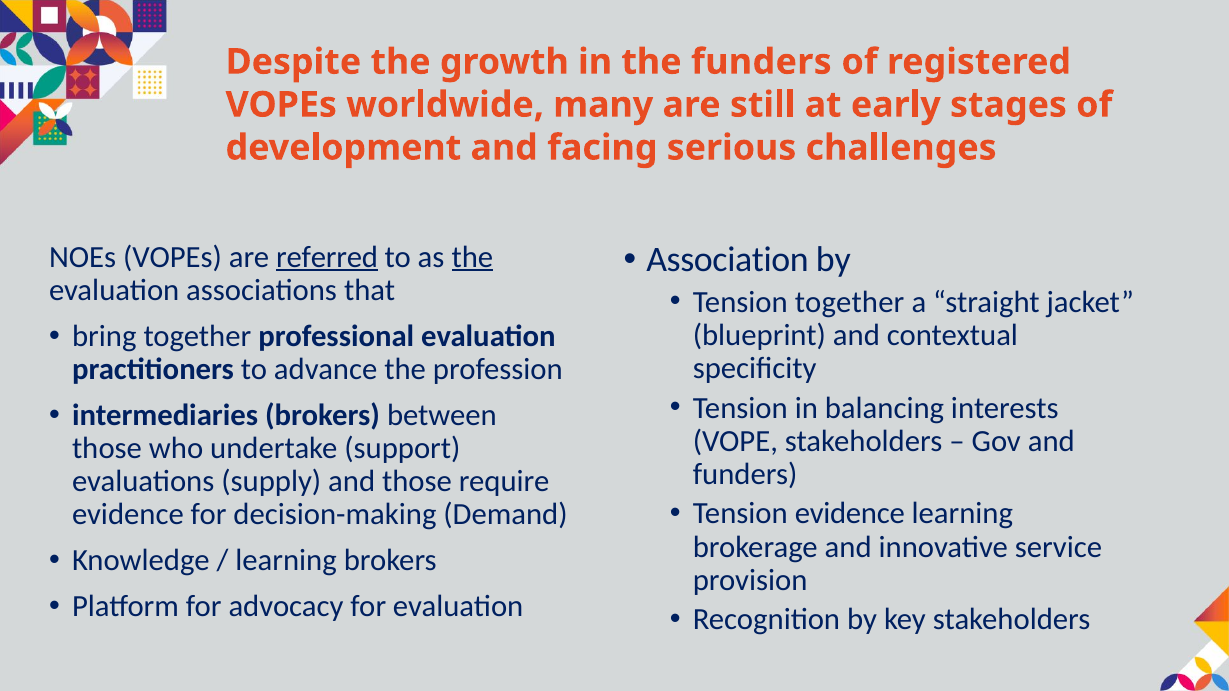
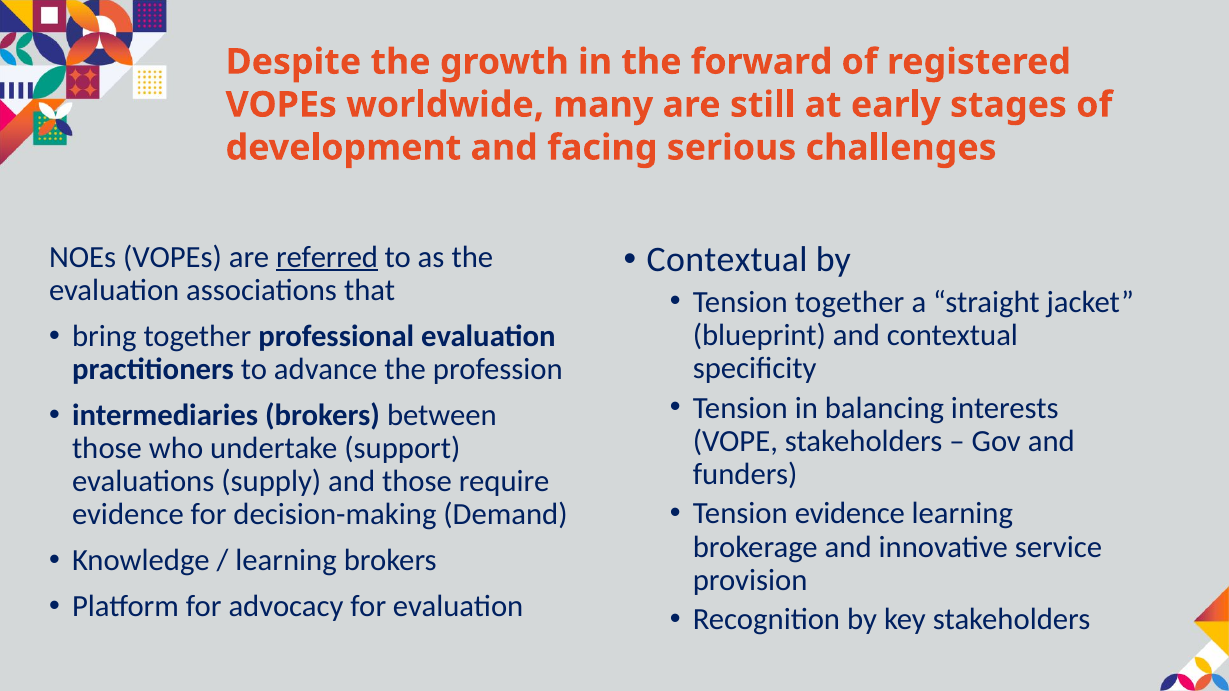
the funders: funders -> forward (762, 62)
Association: Association -> Contextual (727, 260)
the underline: present -> none (472, 257)
